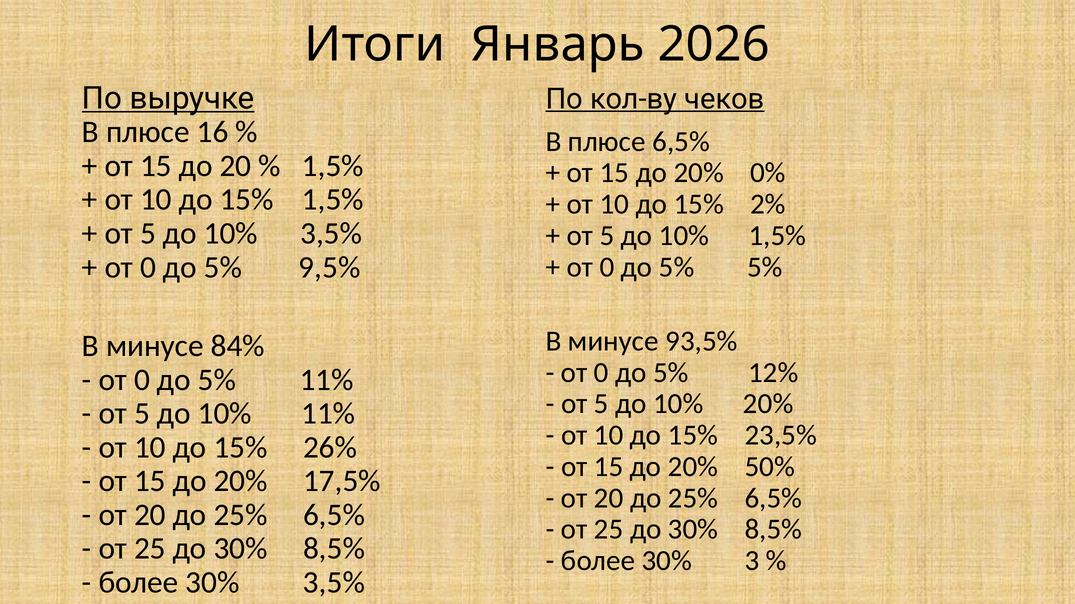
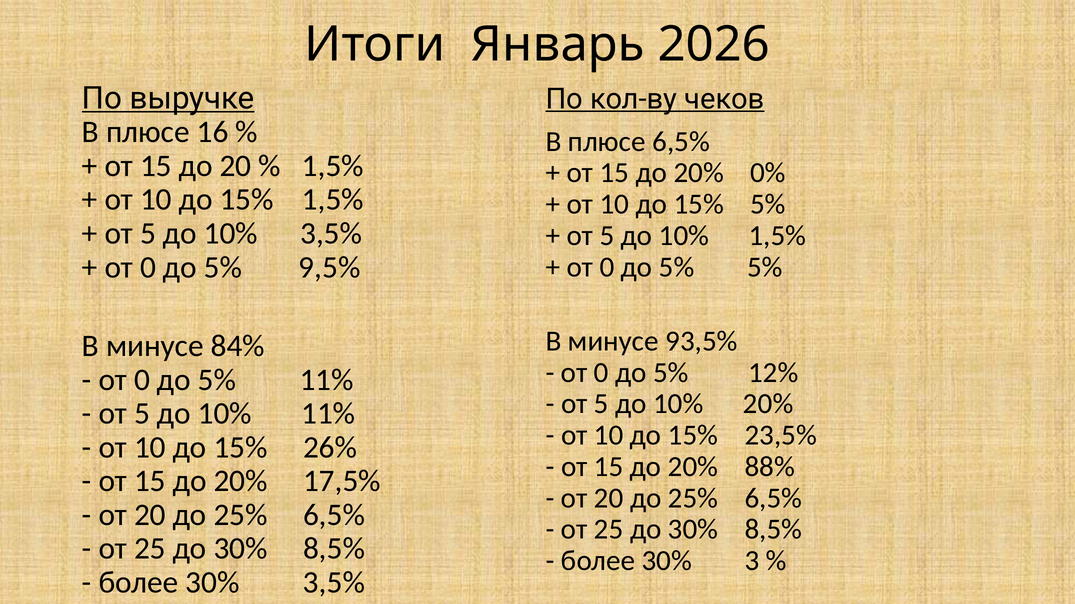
15% 2%: 2% -> 5% (768, 205)
50%: 50% -> 88% (770, 467)
